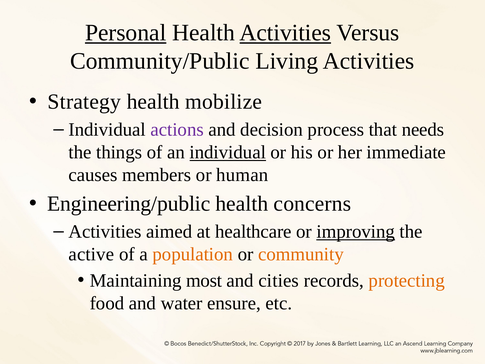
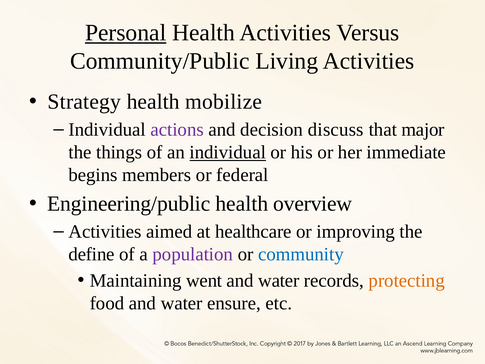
Activities underline: present -> none (285, 33)
process: process -> discuss (336, 130)
needs: needs -> major (423, 130)
causes: causes -> begins (93, 175)
human: human -> federal (242, 175)
concerns: concerns -> overview (313, 204)
improving underline: present -> none (356, 232)
active: active -> define (92, 254)
population colour: orange -> purple (193, 254)
community colour: orange -> blue (301, 254)
most: most -> went (204, 281)
cities: cities -> water (279, 281)
